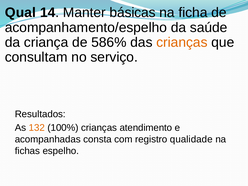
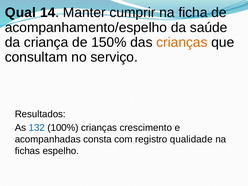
básicas: básicas -> cumprir (133, 13)
586%: 586% -> 150% (109, 42)
132 colour: orange -> blue (37, 128)
atendimento: atendimento -> crescimento (146, 128)
